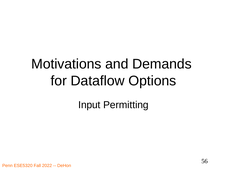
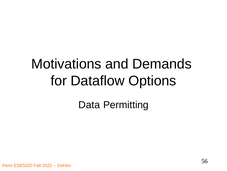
Input: Input -> Data (89, 104)
